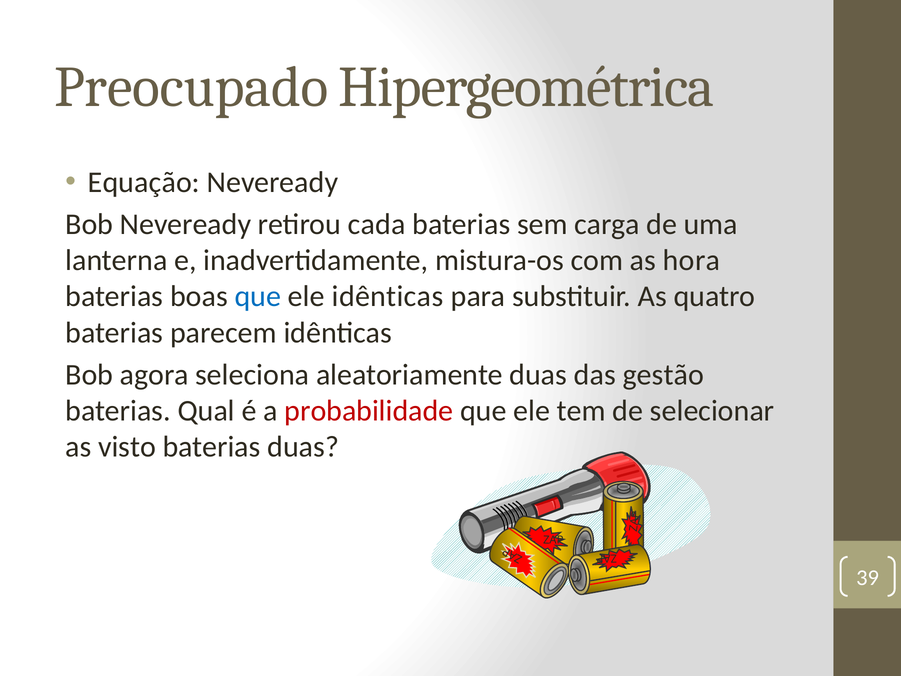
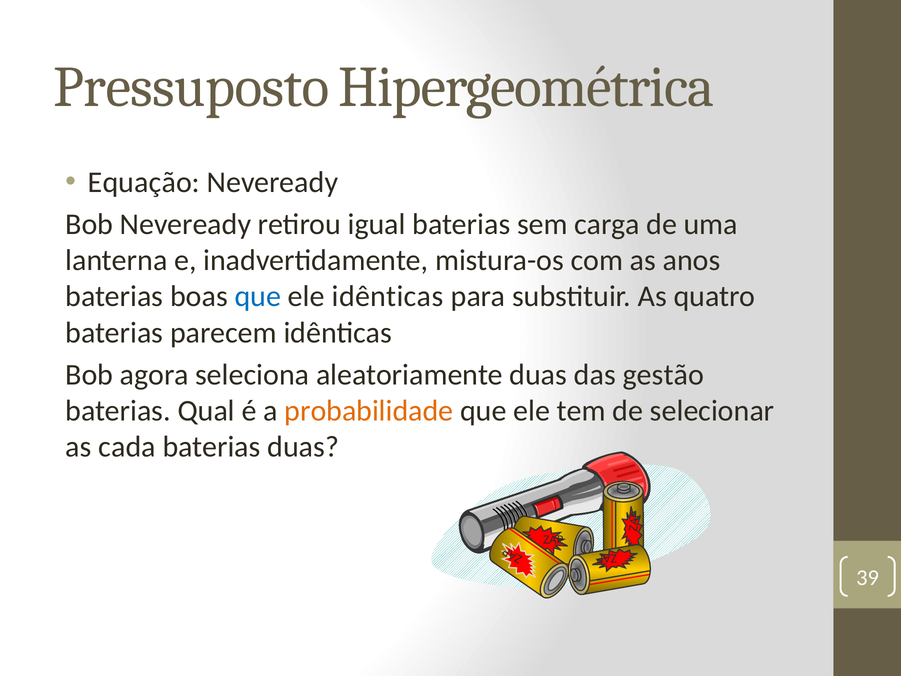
Preocupado: Preocupado -> Pressuposto (191, 87)
cada: cada -> igual (377, 224)
hora: hora -> anos (692, 260)
probabilidade colour: red -> orange (369, 411)
visto: visto -> cada (127, 447)
